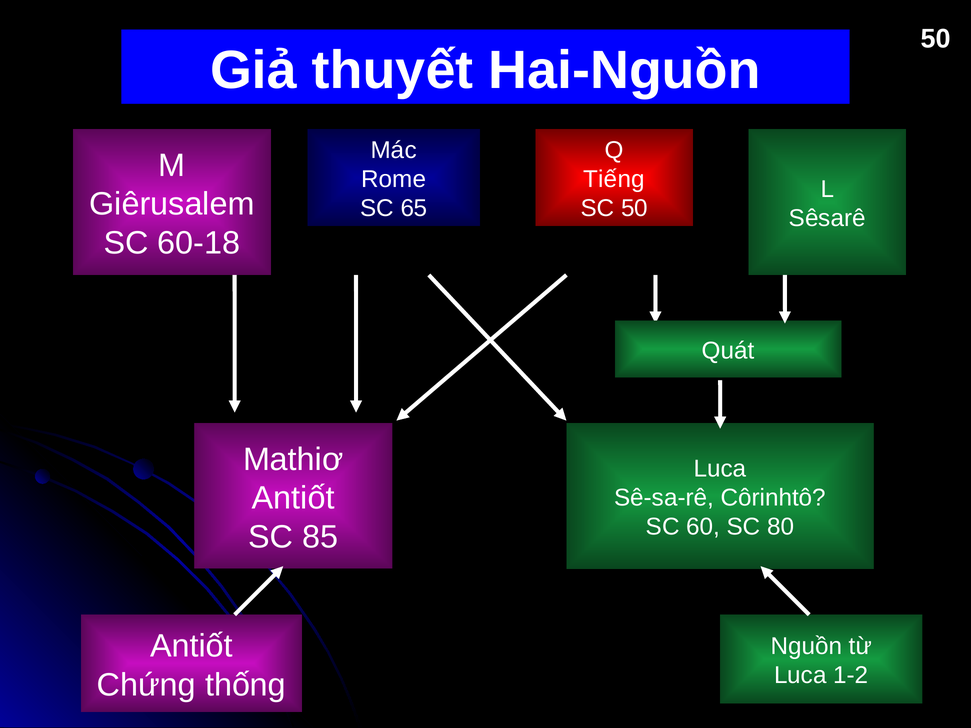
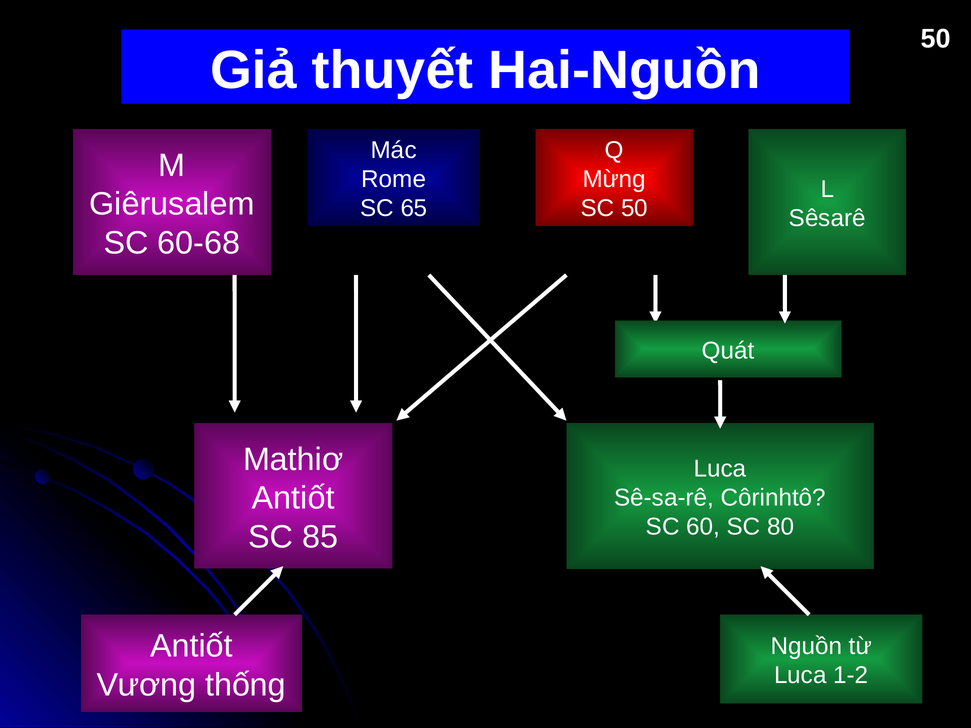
Tiếng: Tiếng -> Mừng (614, 179)
60-18: 60-18 -> 60-68 (199, 243)
Chứng: Chứng -> Vương (146, 685)
